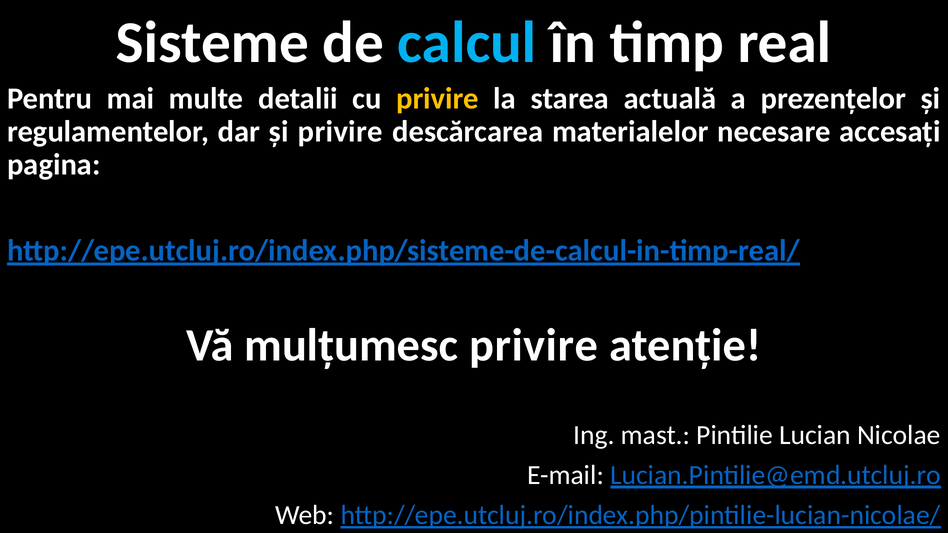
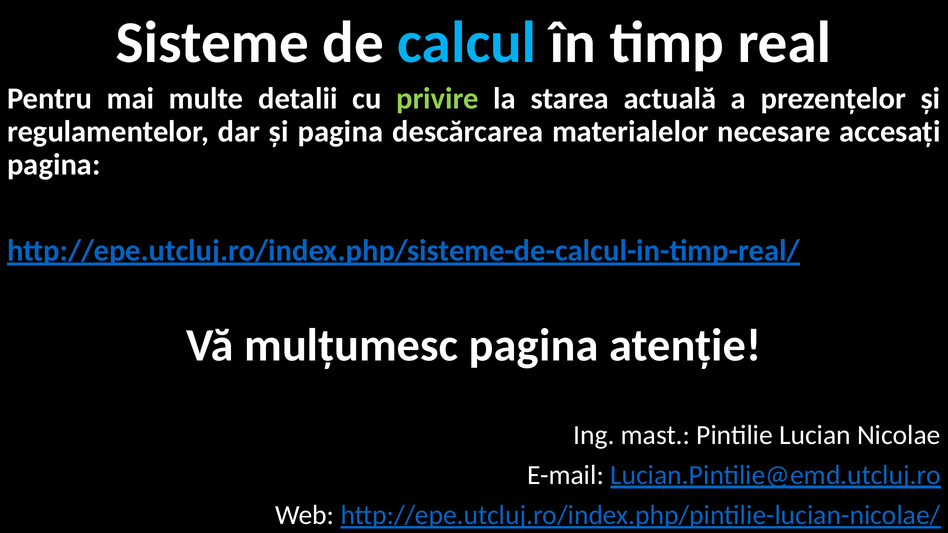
privire colour: yellow -> light green (437, 98)
și privire: privire -> pagina (340, 132)
mulțumesc privire: privire -> pagina (534, 345)
